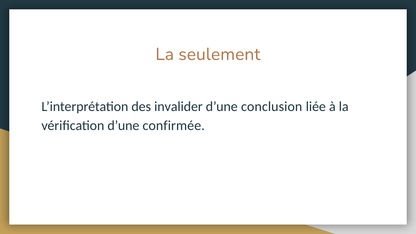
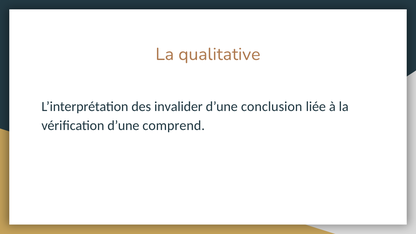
seulement: seulement -> qualitative (219, 54)
confirmée: confirmée -> comprend (174, 126)
